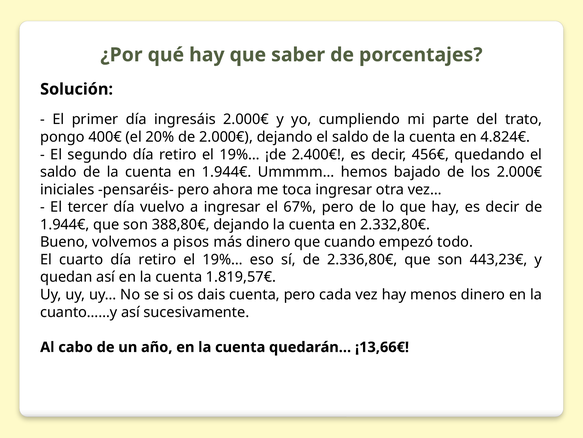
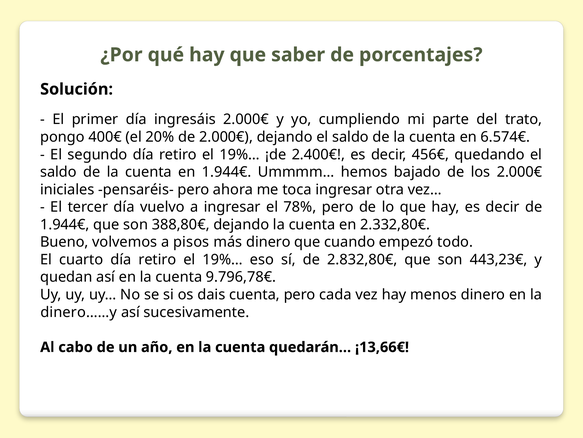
4.824€: 4.824€ -> 6.574€ (505, 137)
67%: 67% -> 78% (300, 207)
2.336,80€: 2.336,80€ -> 2.832,80€ (362, 259)
1.819,57€: 1.819,57€ -> 9.796,78€ (241, 277)
cuanto……y: cuanto……y -> dinero……y (79, 312)
